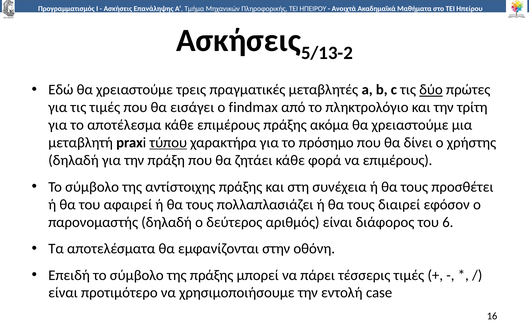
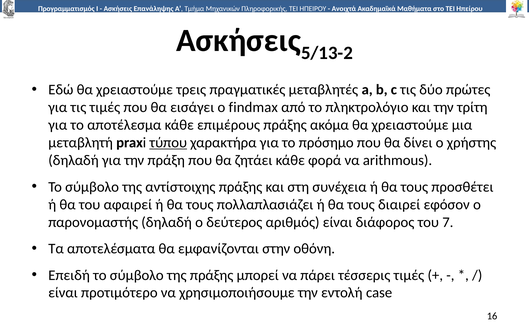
δύο underline: present -> none (431, 90)
να επιμέρους: επιμέρους -> arithmous (397, 160)
του 6: 6 -> 7 (448, 222)
